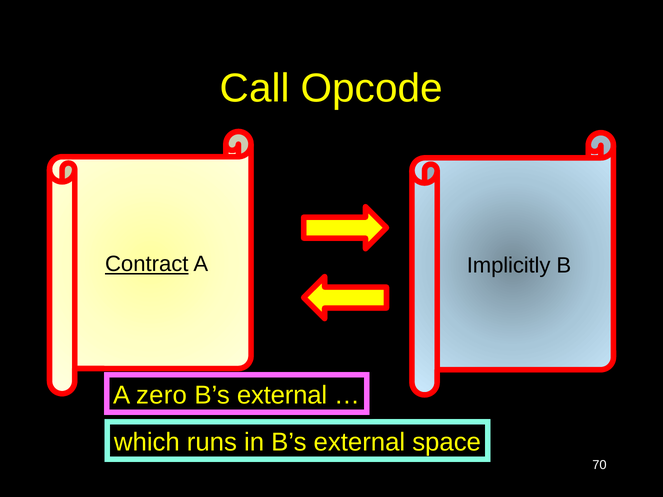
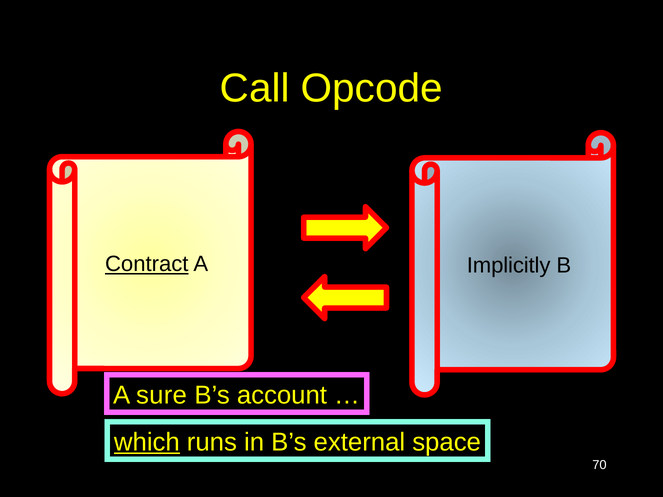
zero: zero -> sure (161, 395)
external: external -> account (282, 395)
which underline: none -> present (147, 442)
